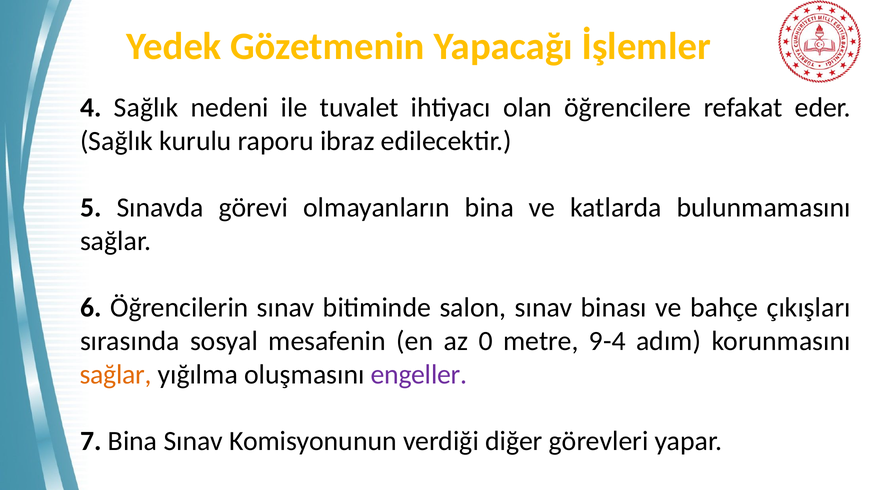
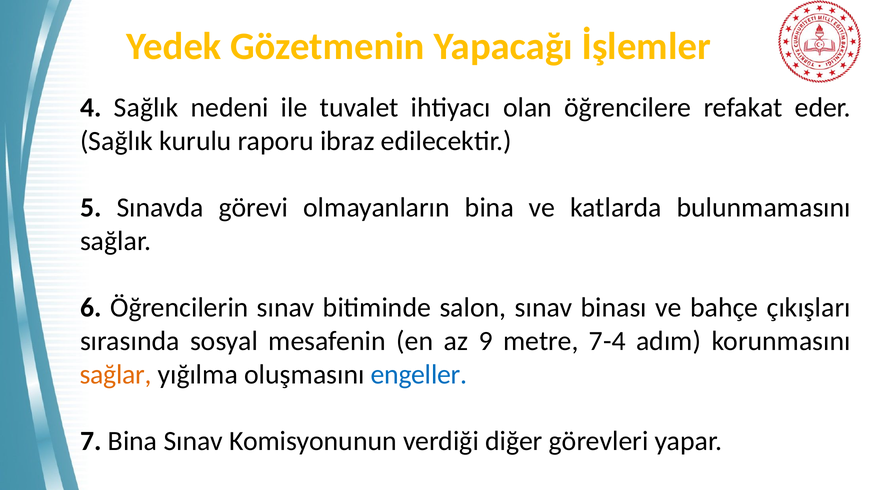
0: 0 -> 9 (486, 341)
9-4: 9-4 -> 7-4 (607, 341)
engeller colour: purple -> blue (419, 375)
